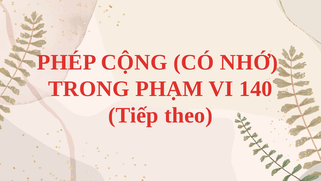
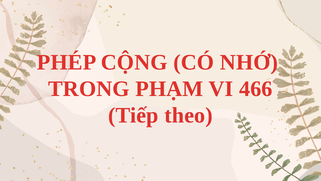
140: 140 -> 466 (256, 89)
